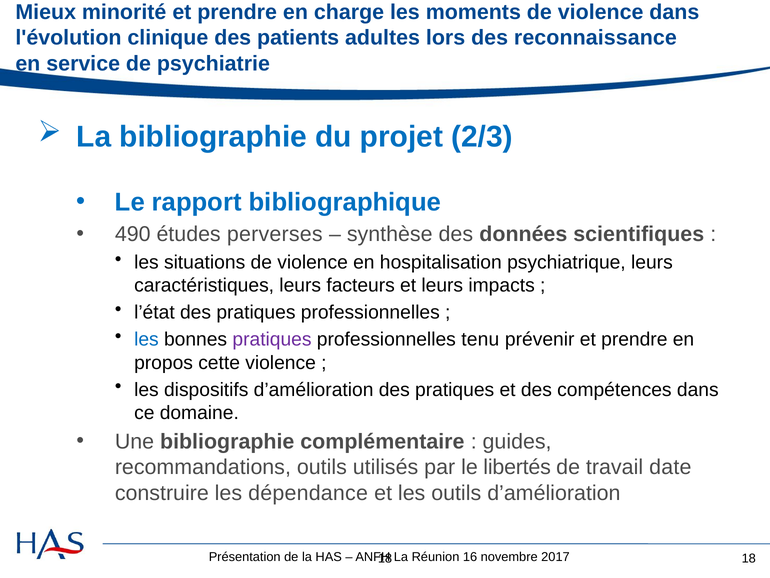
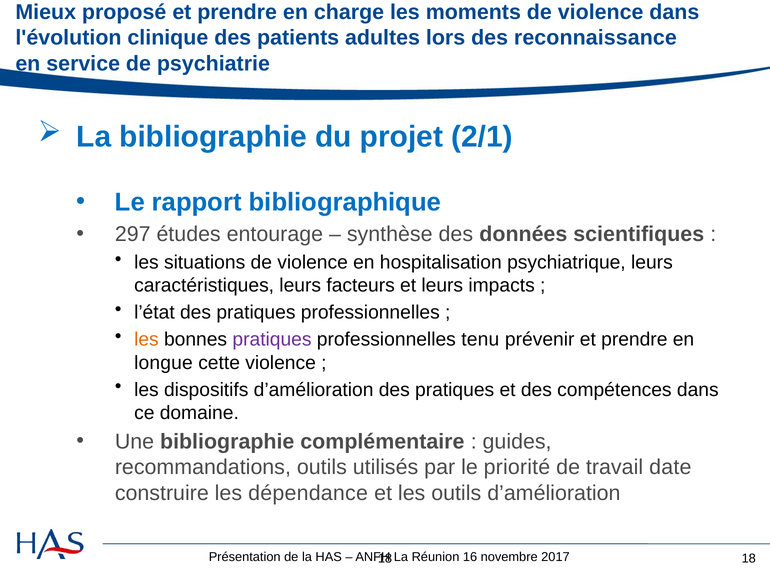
minorité: minorité -> proposé (124, 12)
2/3: 2/3 -> 2/1 (482, 137)
490: 490 -> 297 (133, 234)
perverses: perverses -> entourage (275, 234)
les colour: blue -> orange (146, 339)
propos: propos -> longue (163, 362)
libertés: libertés -> priorité (517, 467)
